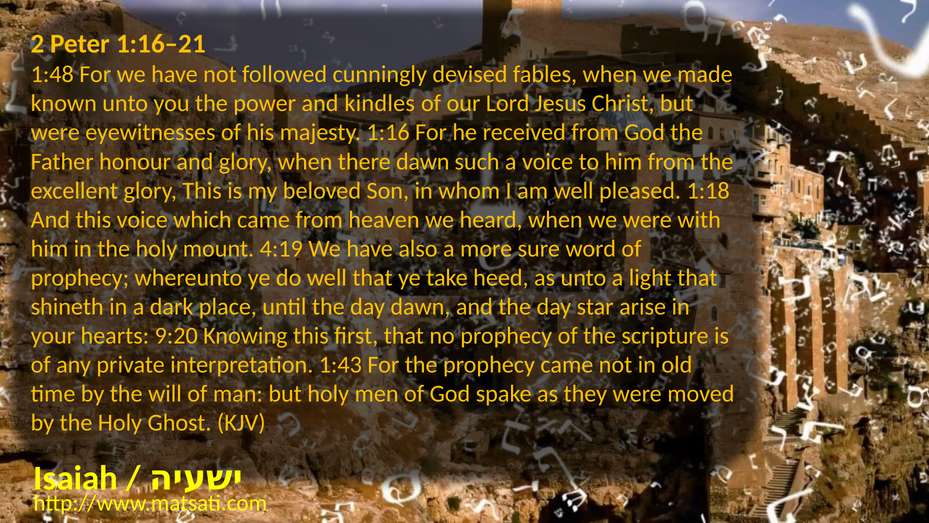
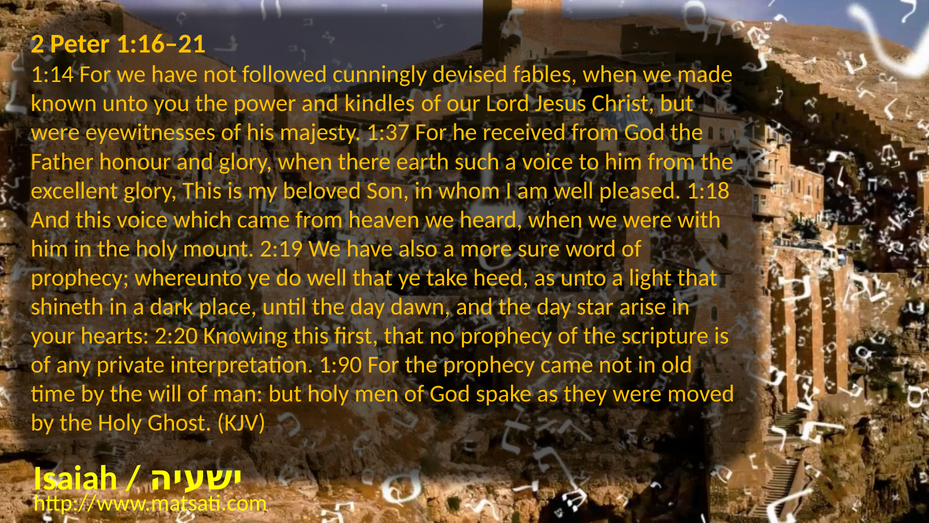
1:48: 1:48 -> 1:14 (52, 74)
1:16: 1:16 -> 1:37 (388, 132)
there dawn: dawn -> earth (423, 161)
4:19: 4:19 -> 2:19 (281, 248)
9:20: 9:20 -> 2:20 (176, 336)
1:43: 1:43 -> 1:90 (340, 365)
